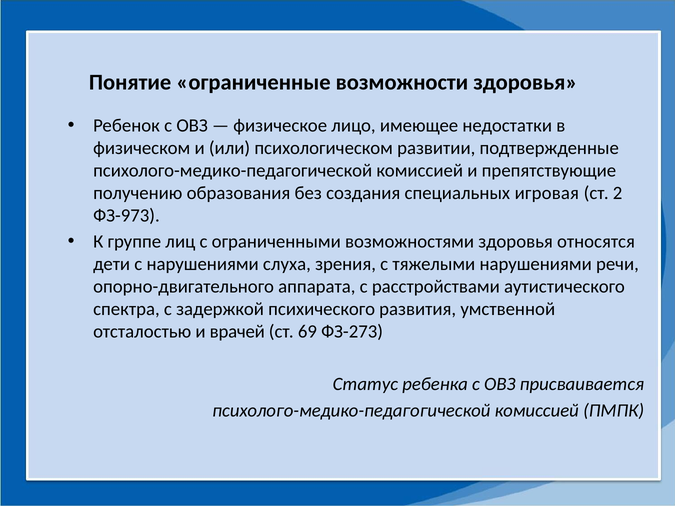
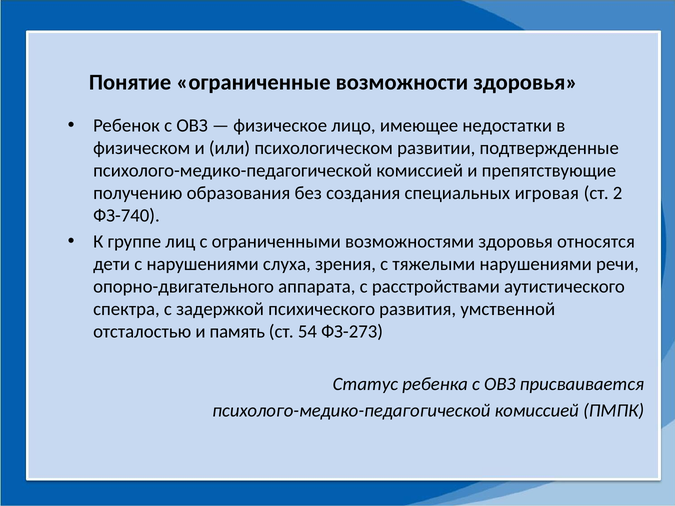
ФЗ-973: ФЗ-973 -> ФЗ-740 (126, 216)
врачей: врачей -> память (237, 332)
69: 69 -> 54 (307, 332)
